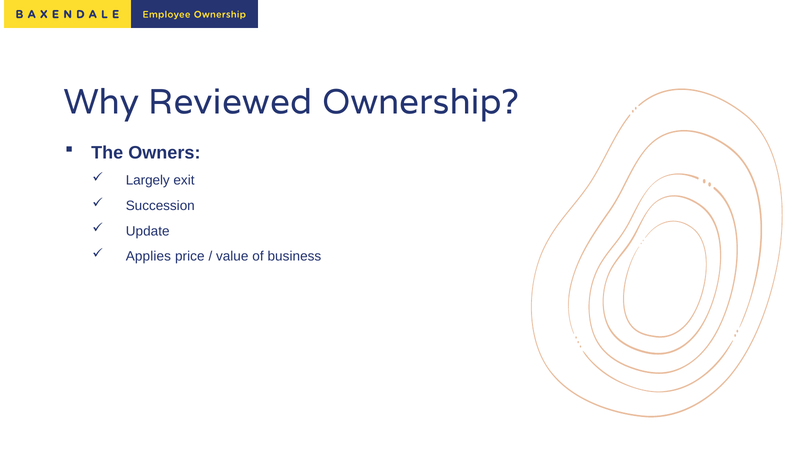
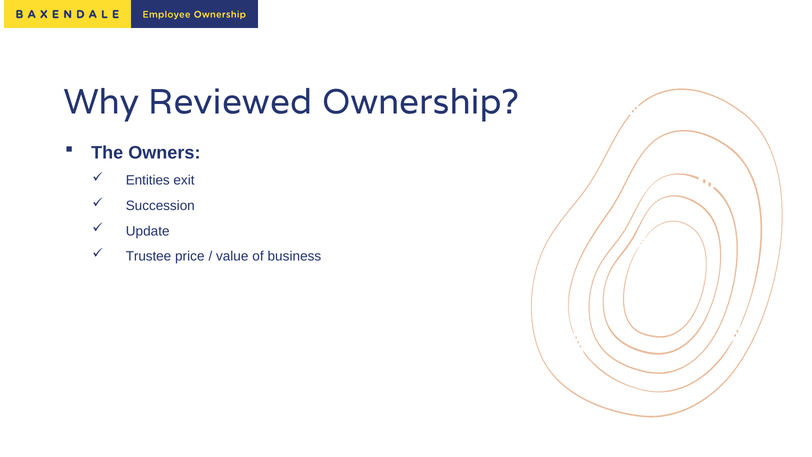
Largely: Largely -> Entities (148, 180)
Applies: Applies -> Trustee (148, 256)
